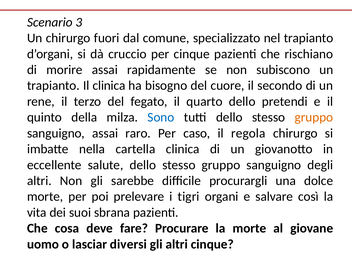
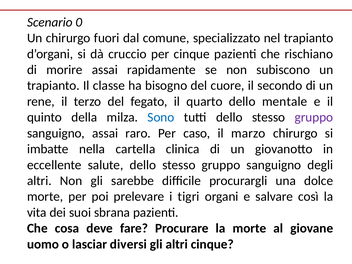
3: 3 -> 0 (79, 22)
Il clinica: clinica -> classe (109, 86)
pretendi: pretendi -> mentale (285, 101)
gruppo colour: orange -> purple (314, 117)
regola: regola -> marzo (248, 133)
